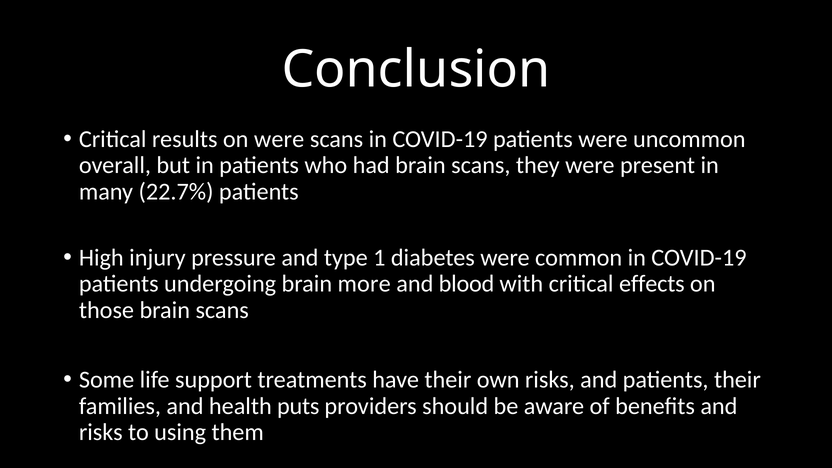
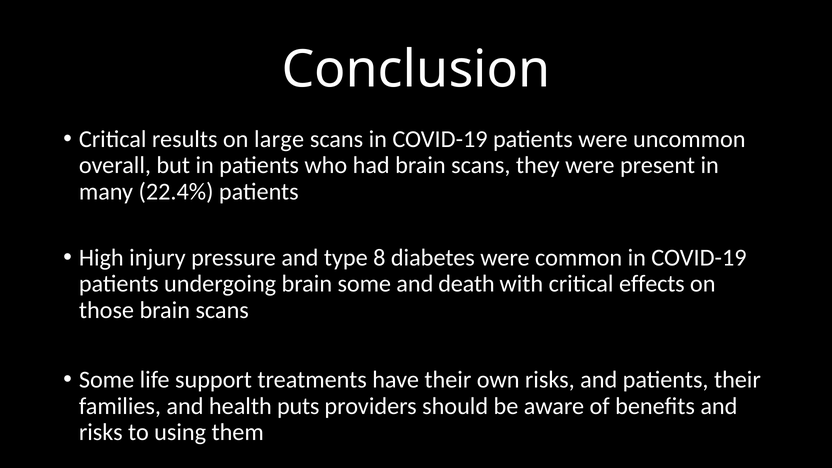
on were: were -> large (279, 139)
22.7%: 22.7% -> 22.4% (176, 192)
1: 1 -> 8 (379, 258)
brain more: more -> some (364, 284)
blood: blood -> death (467, 284)
